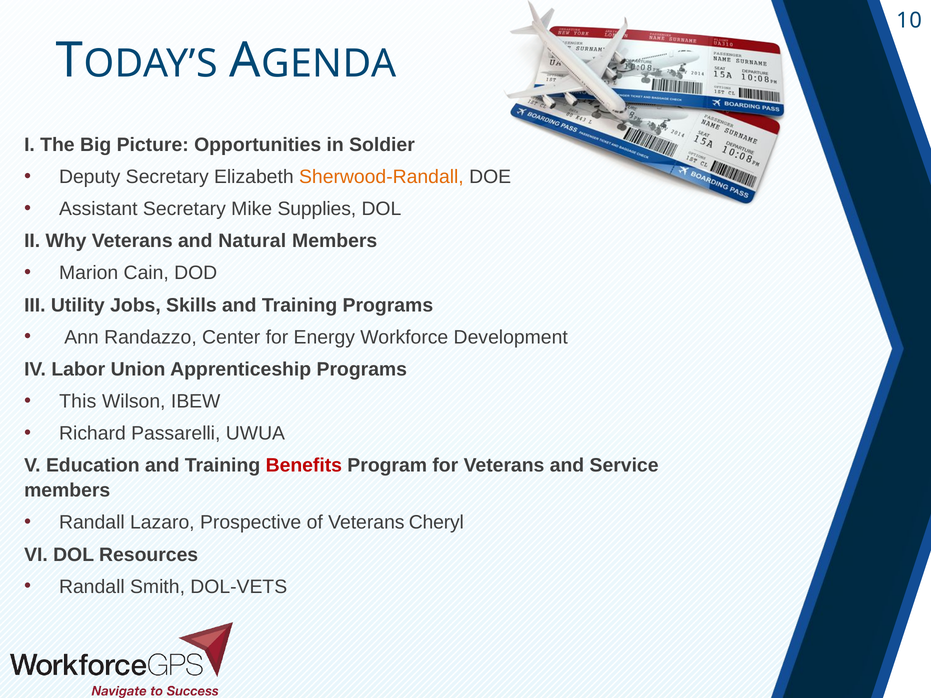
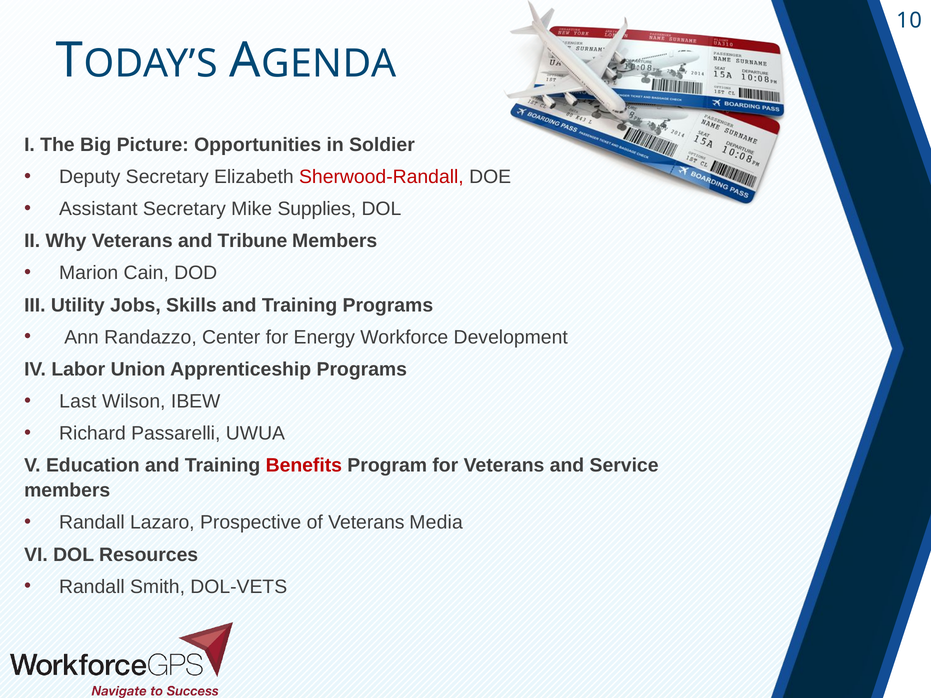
Sherwood-Randall colour: orange -> red (381, 177)
Natural: Natural -> Tribune (252, 241)
This: This -> Last (78, 401)
Cheryl: Cheryl -> Media (436, 523)
